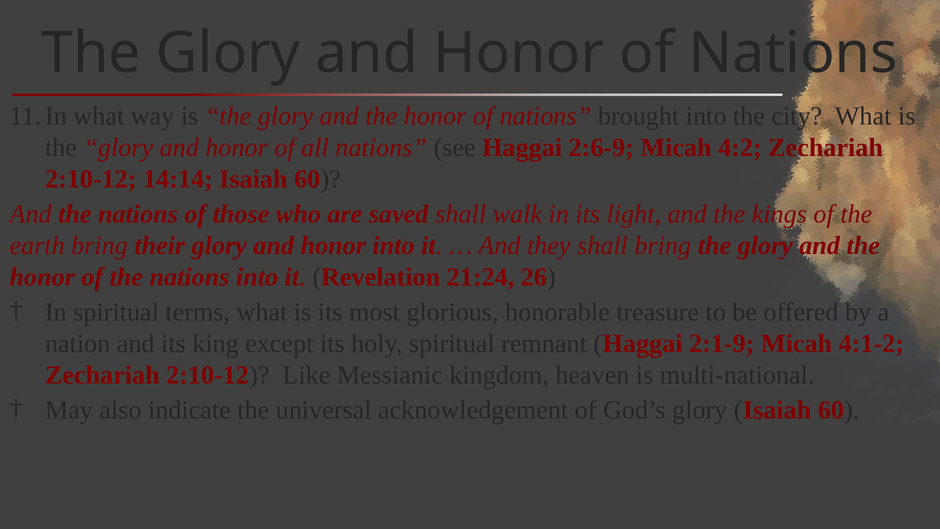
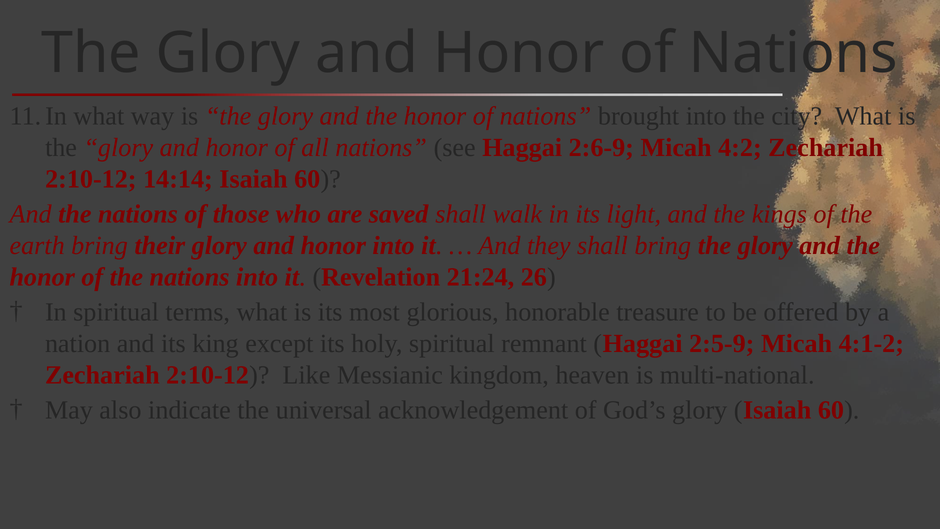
2:1-9: 2:1-9 -> 2:5-9 (722, 343)
